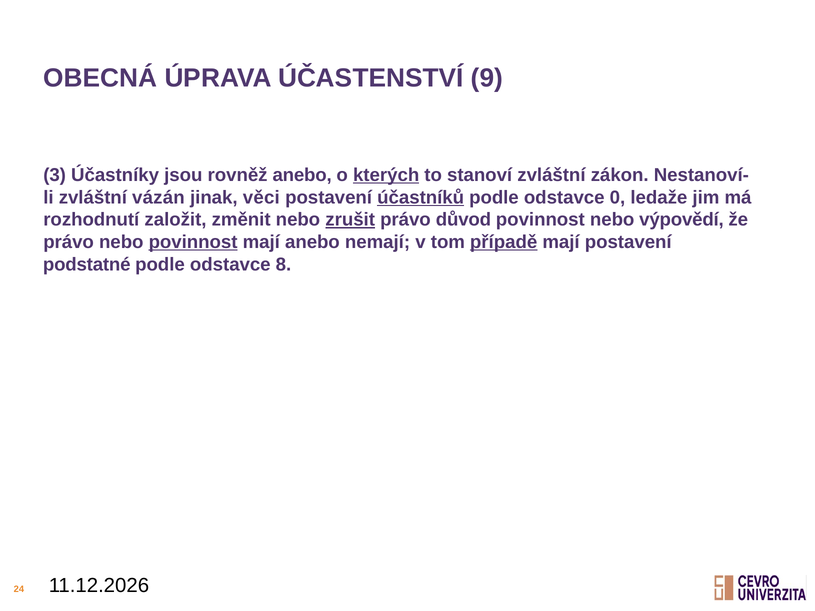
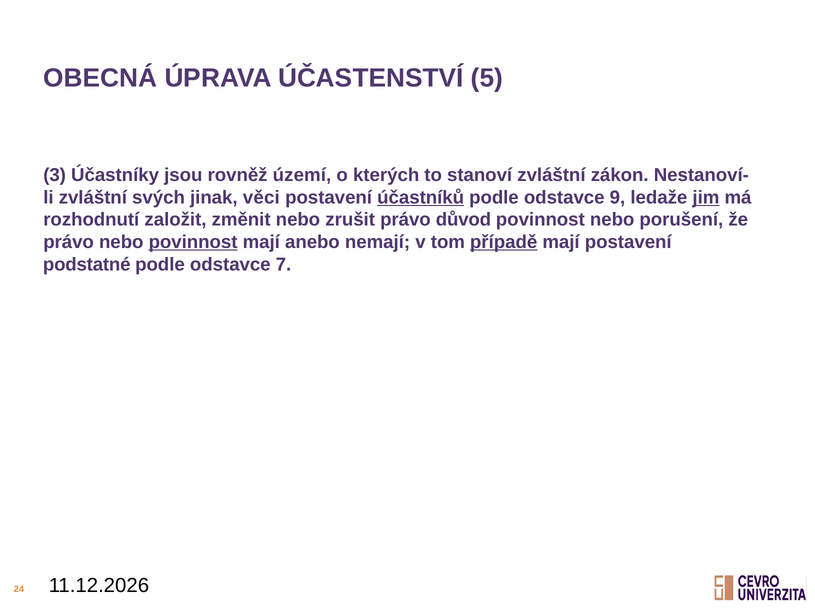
9: 9 -> 5 (487, 78)
rovněž anebo: anebo -> území (302, 175)
kterých underline: present -> none (386, 175)
vázán: vázán -> svých (159, 197)
0: 0 -> 9 (618, 197)
jim underline: none -> present (706, 197)
zrušit underline: present -> none (350, 220)
výpovědí: výpovědí -> porušení (681, 220)
8: 8 -> 7 (283, 264)
